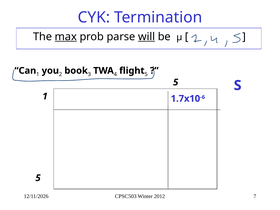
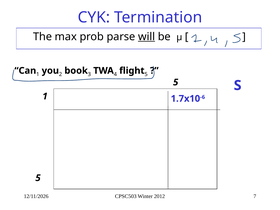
max underline: present -> none (66, 37)
